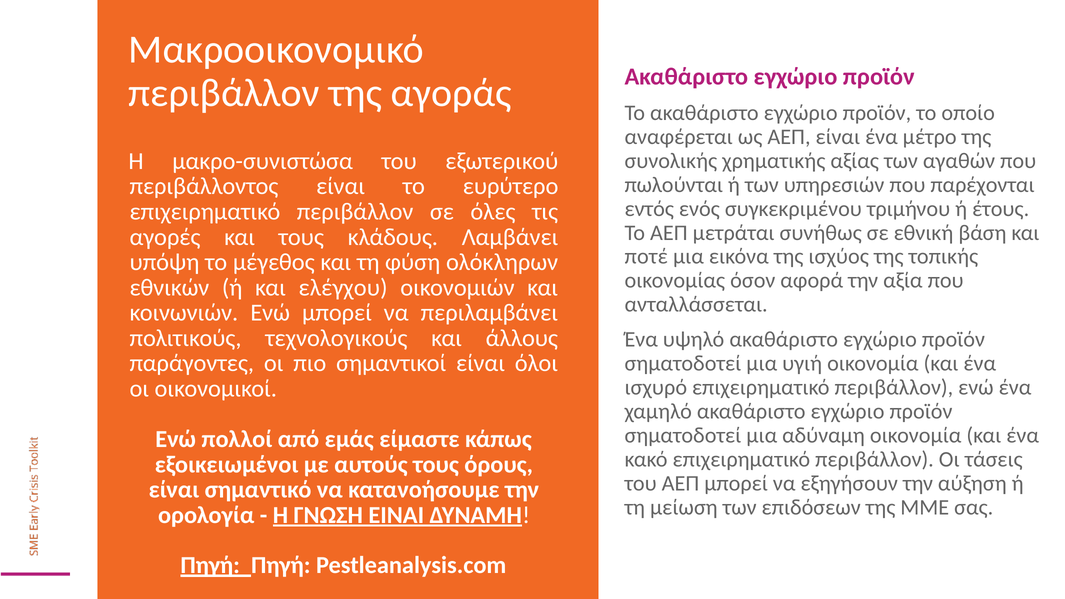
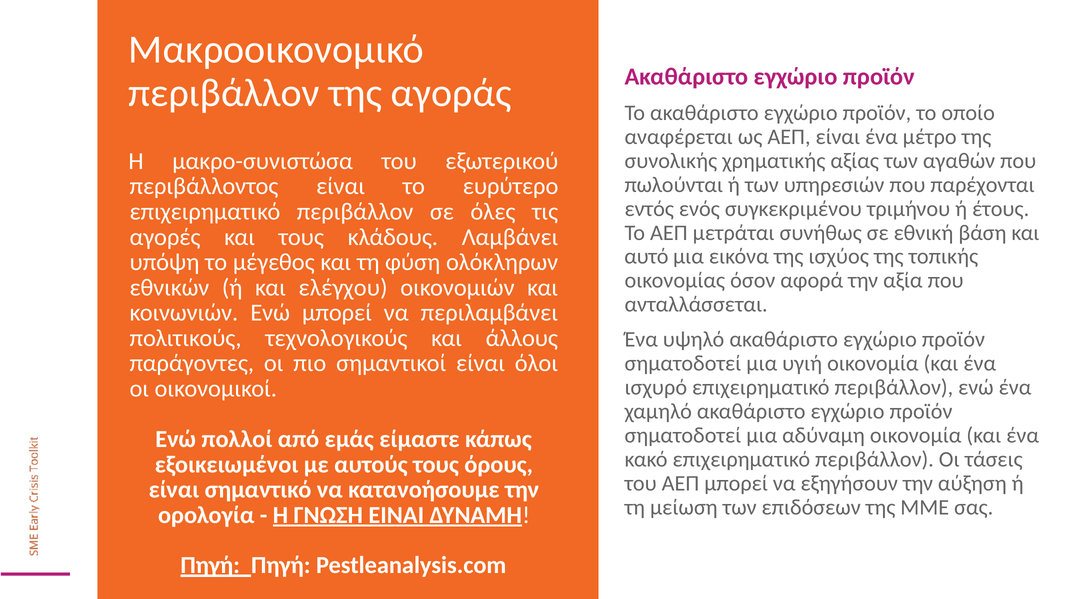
ποτέ: ποτέ -> αυτό (646, 257)
